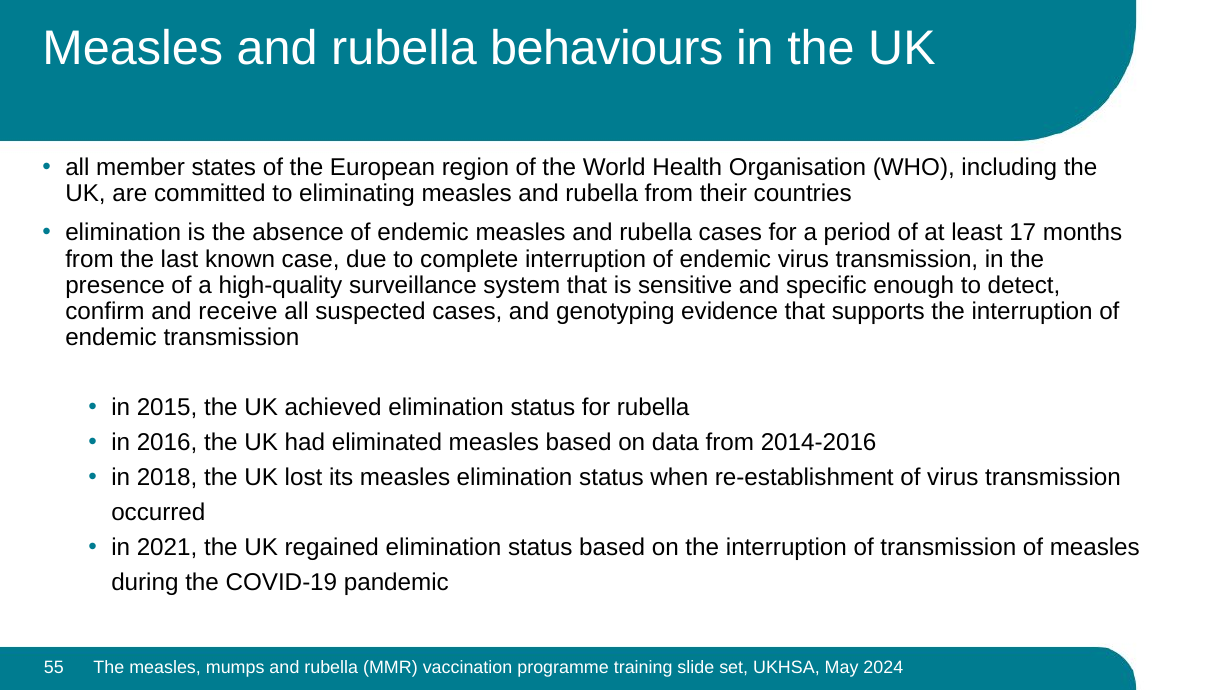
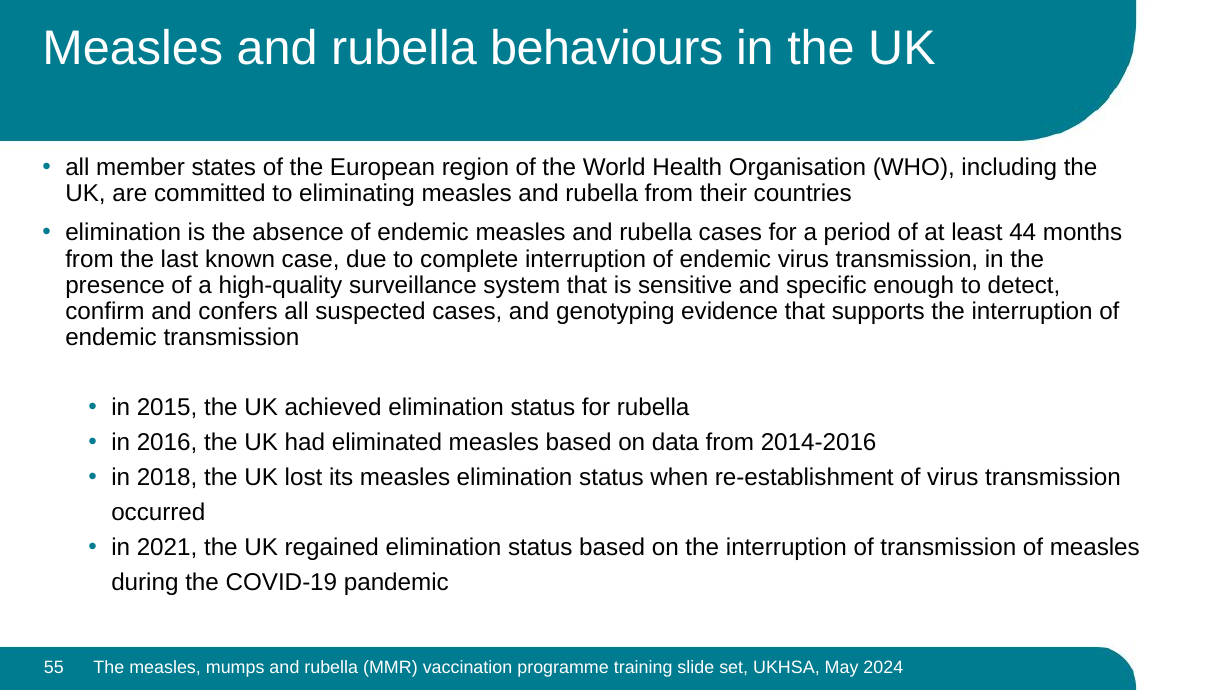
17: 17 -> 44 (1023, 233)
receive: receive -> confers (238, 311)
